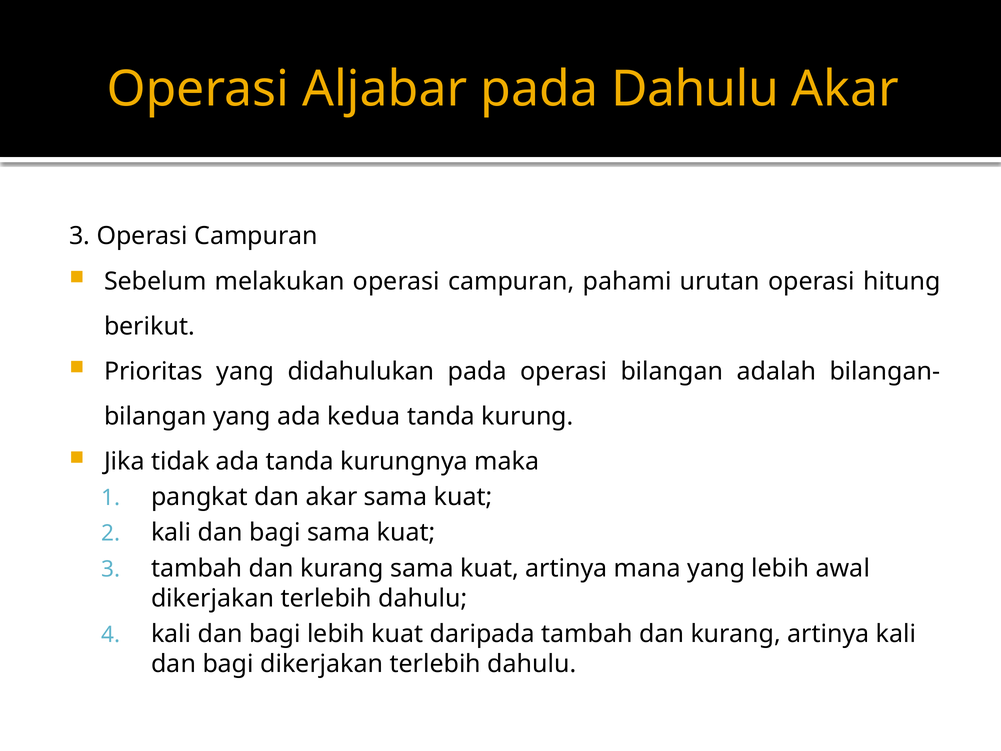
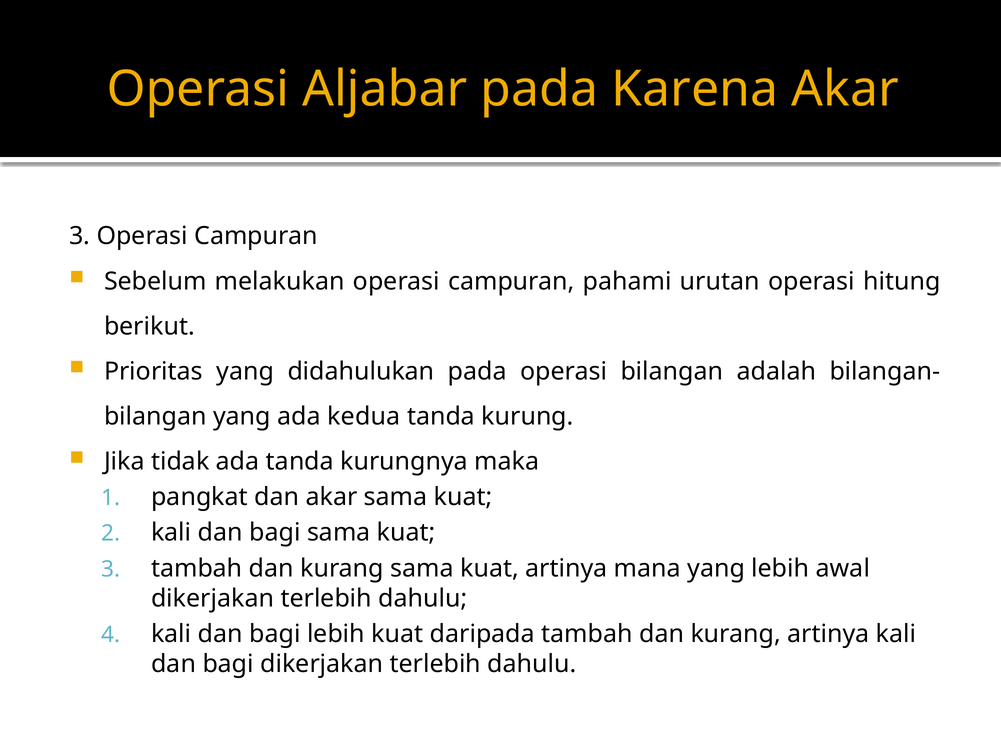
pada Dahulu: Dahulu -> Karena (695, 89)
